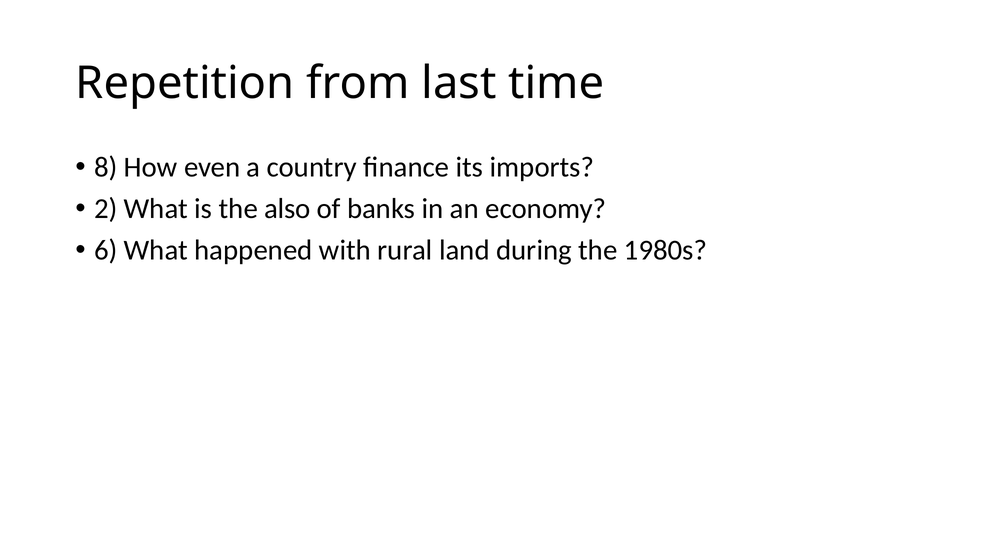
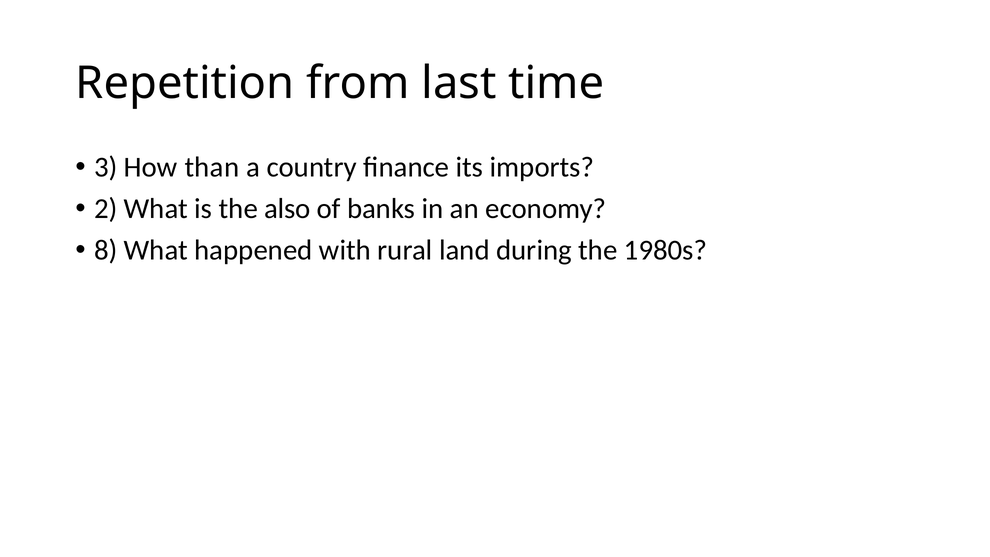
8: 8 -> 3 (106, 167)
even: even -> than (212, 167)
6: 6 -> 8 (106, 250)
